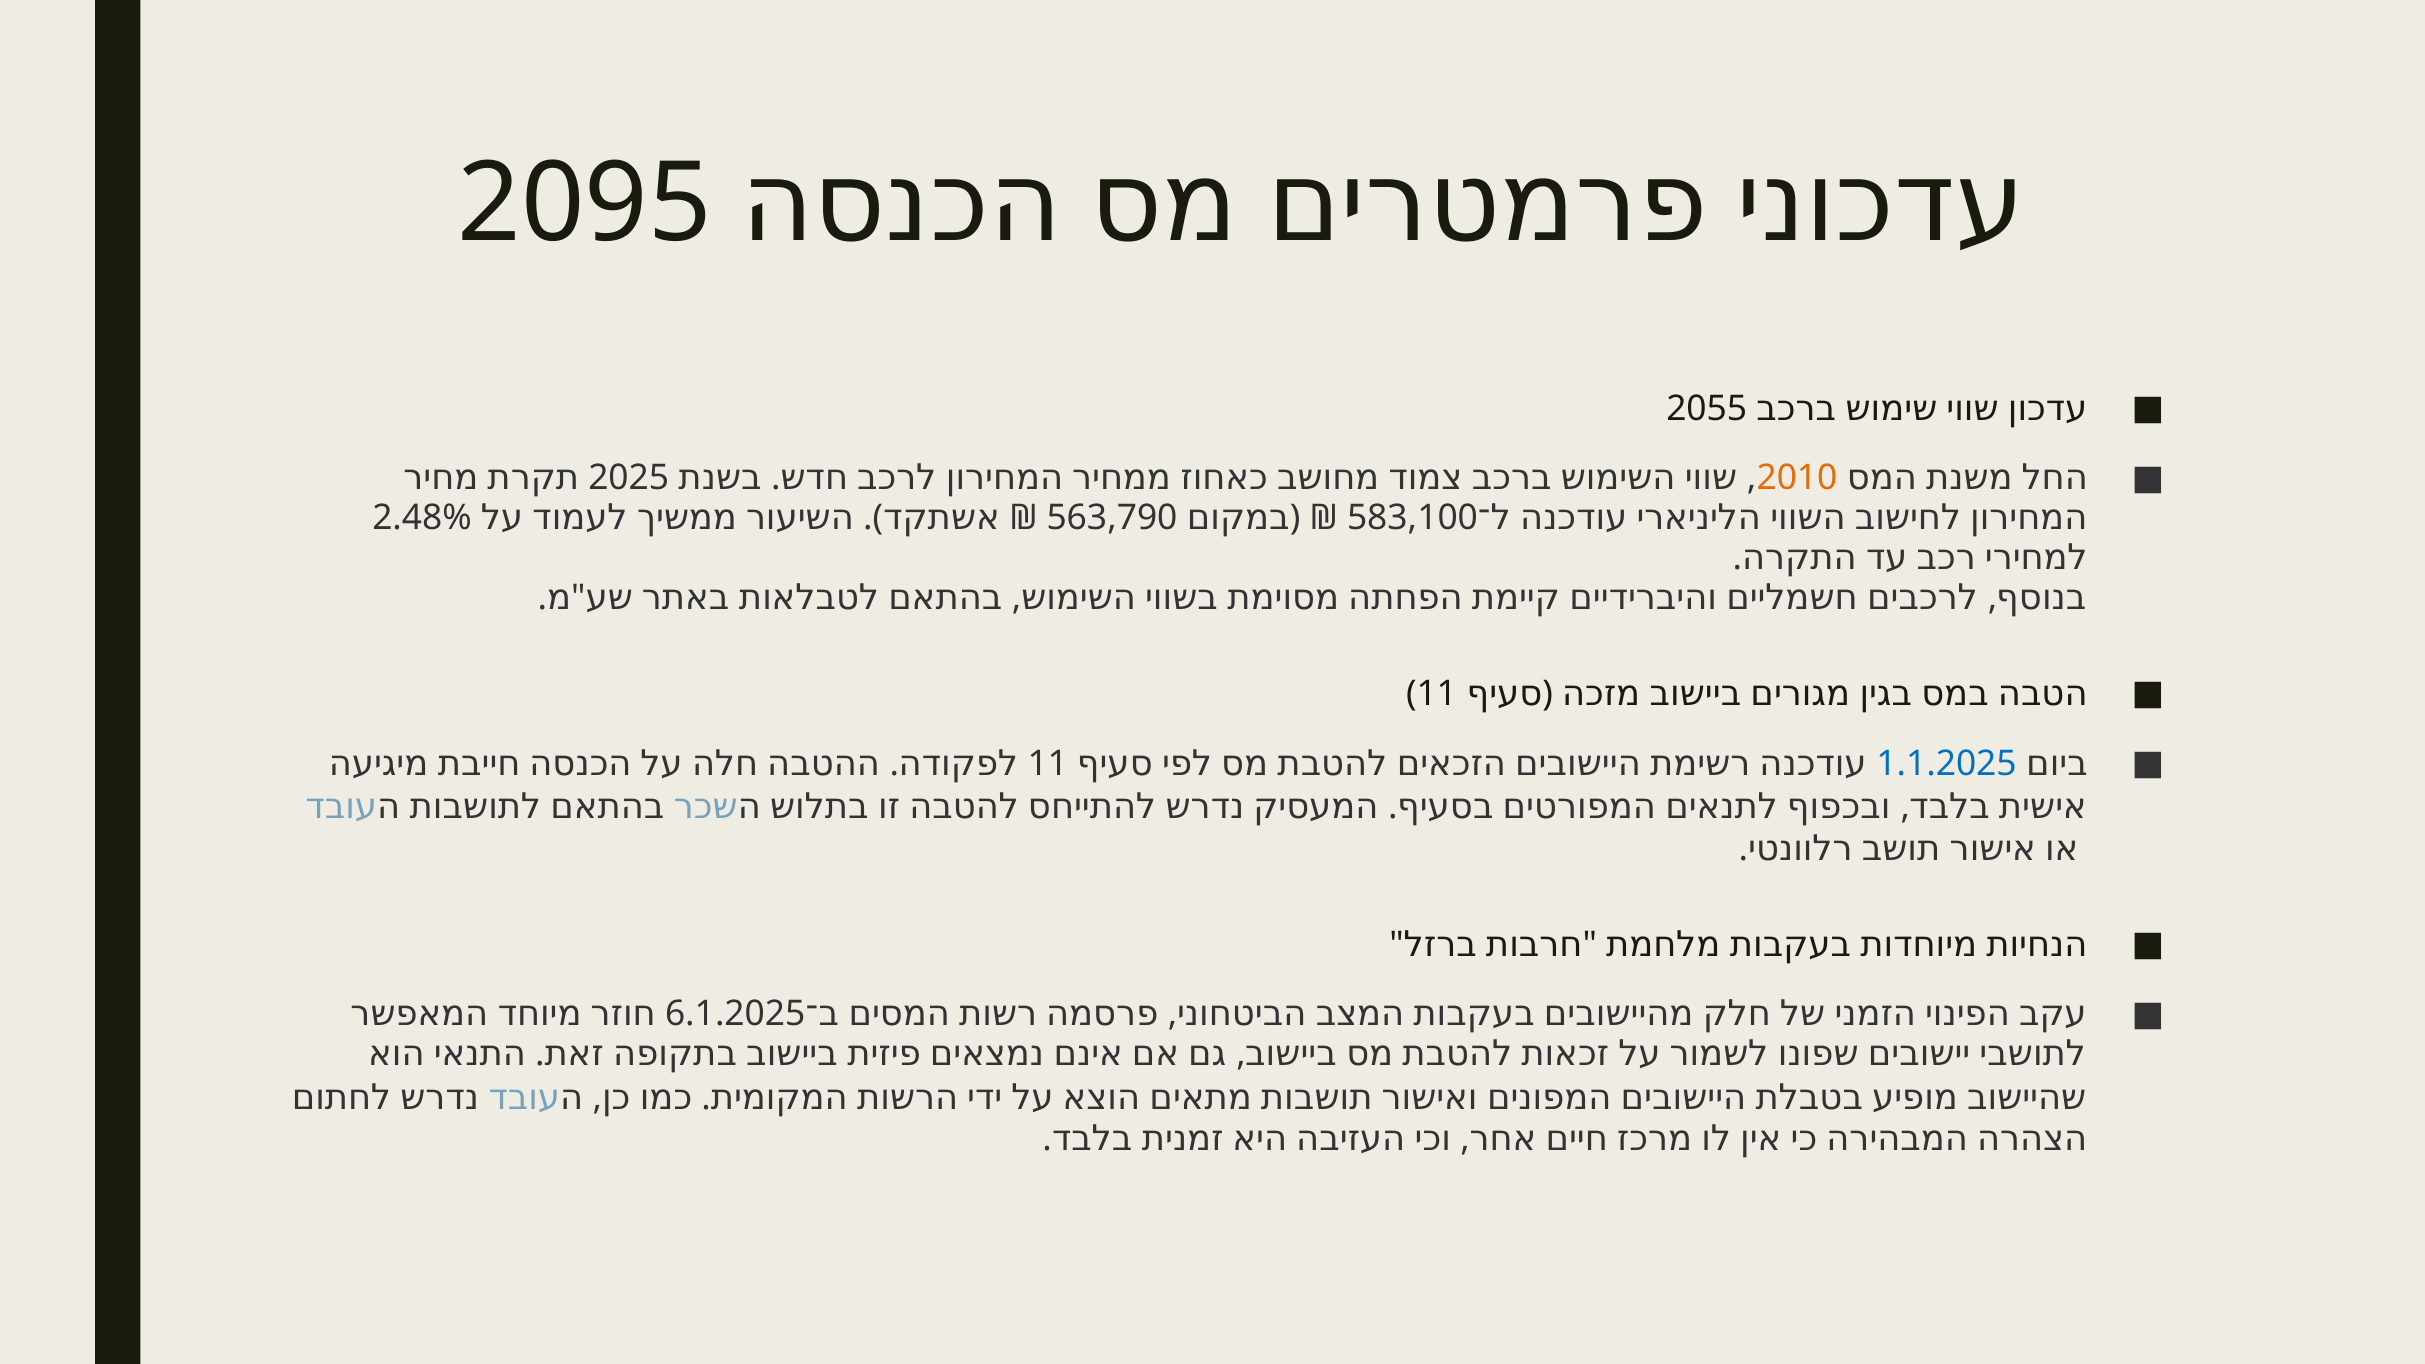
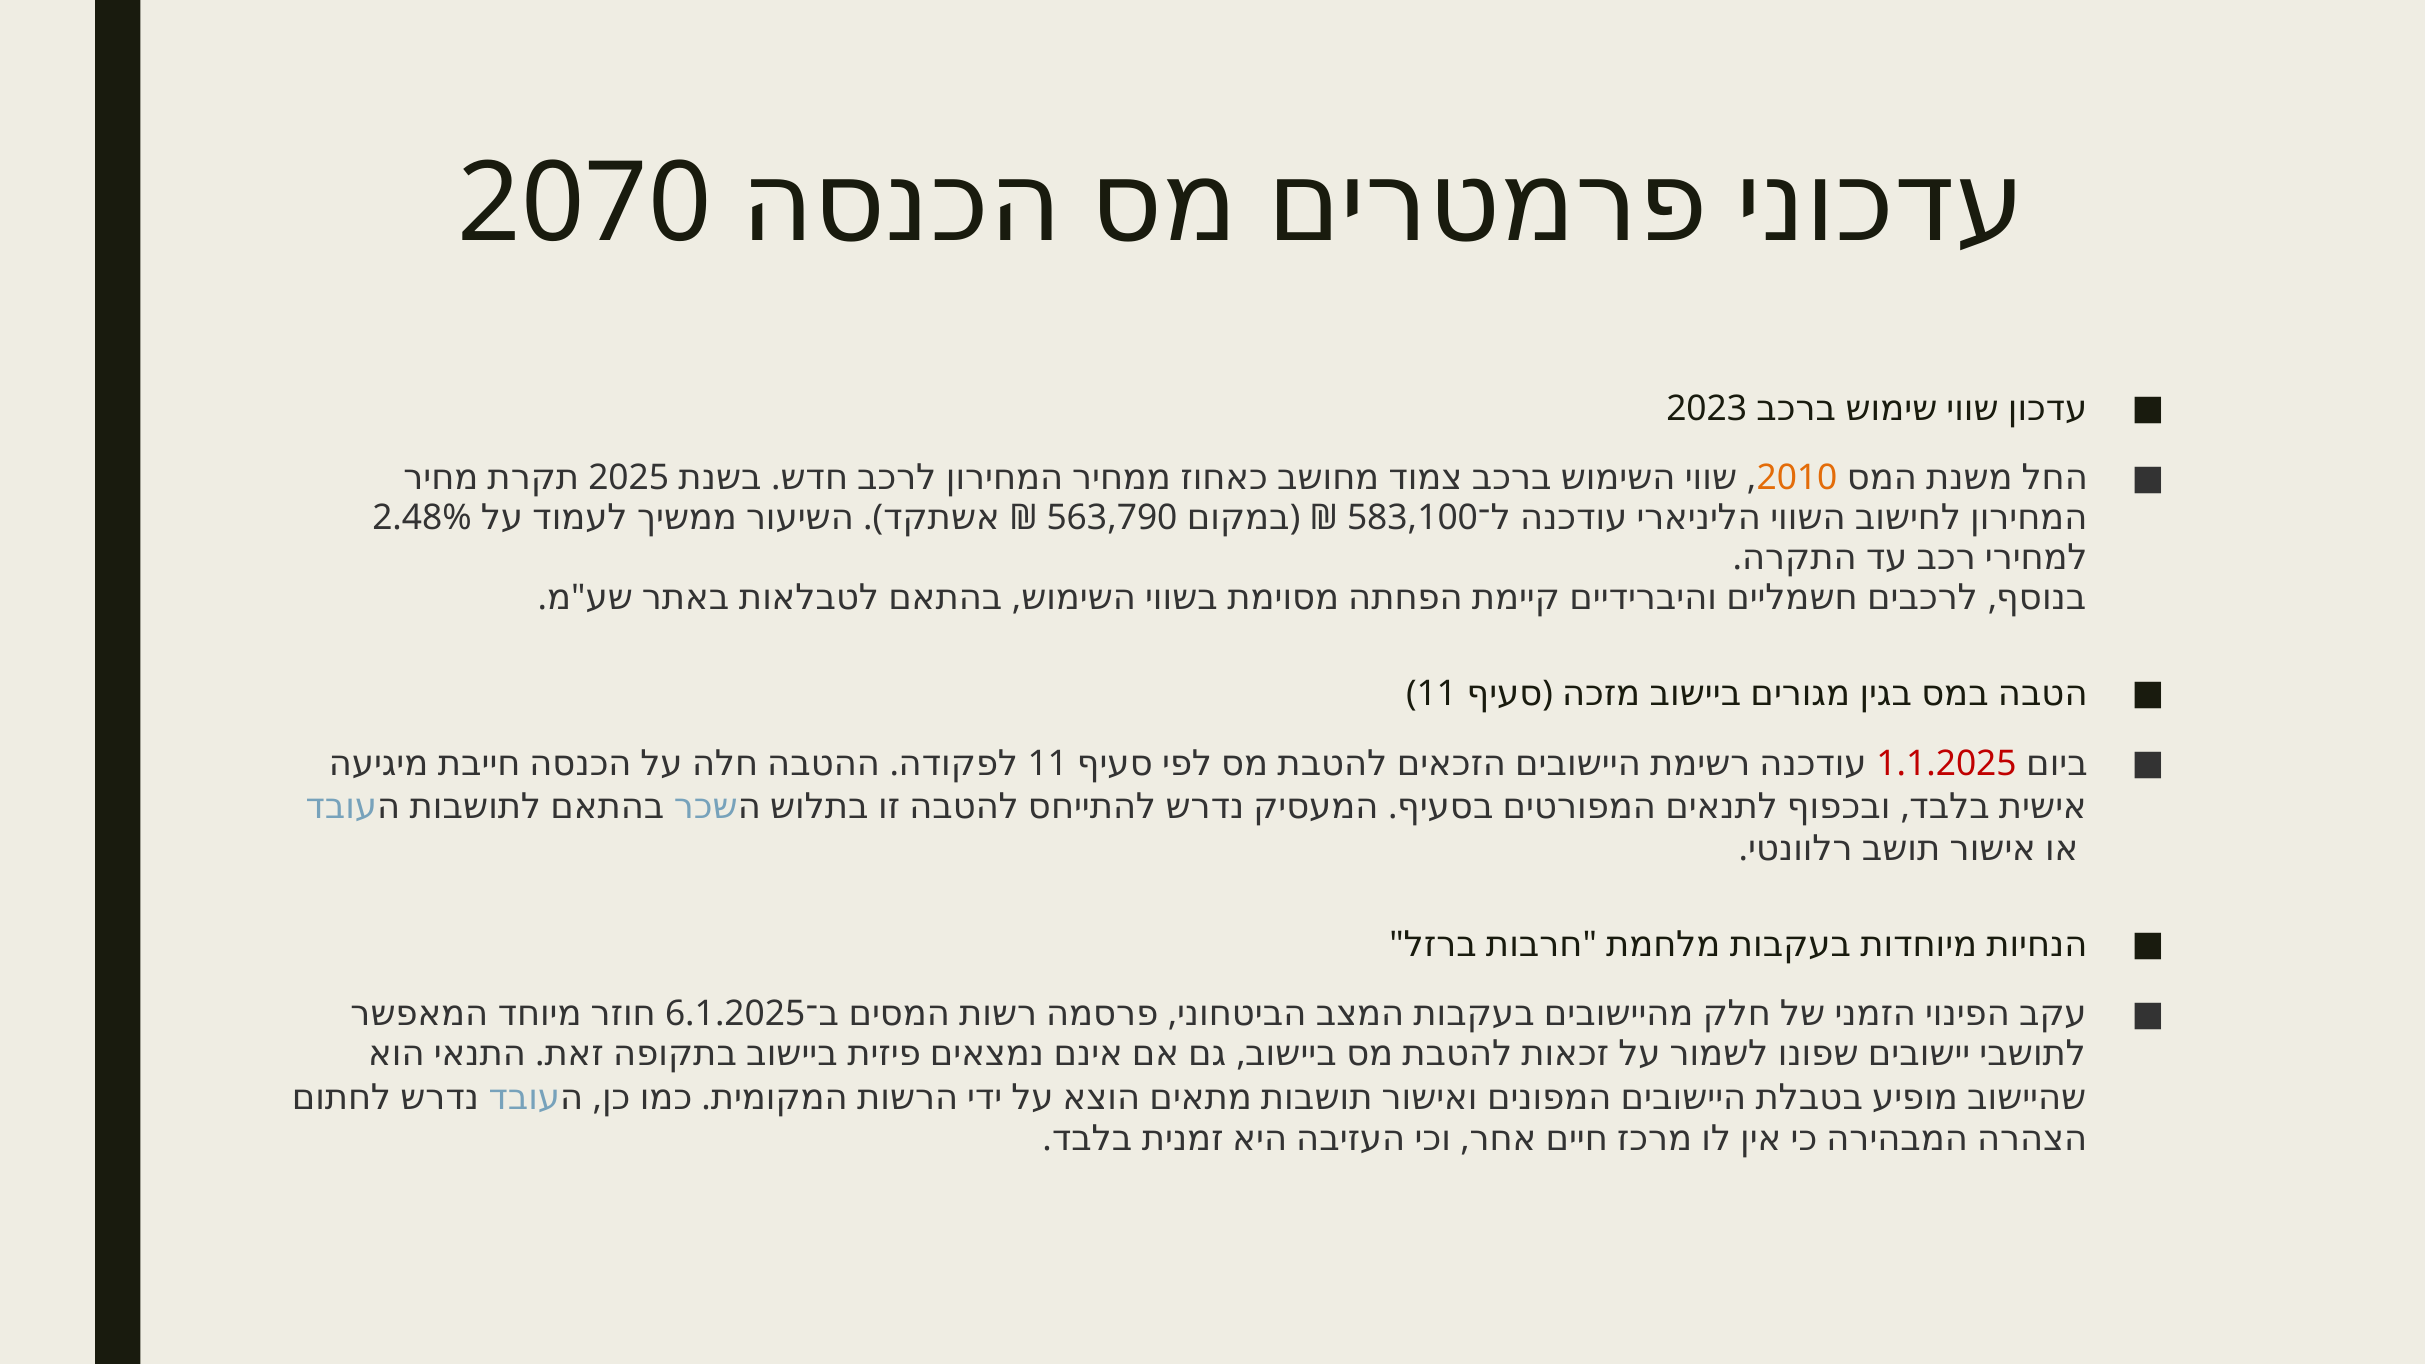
2095: 2095 -> 2070 (585, 204)
2055: 2055 -> 2023 (1707, 409)
1.1.2025 colour: blue -> red (1947, 763)
